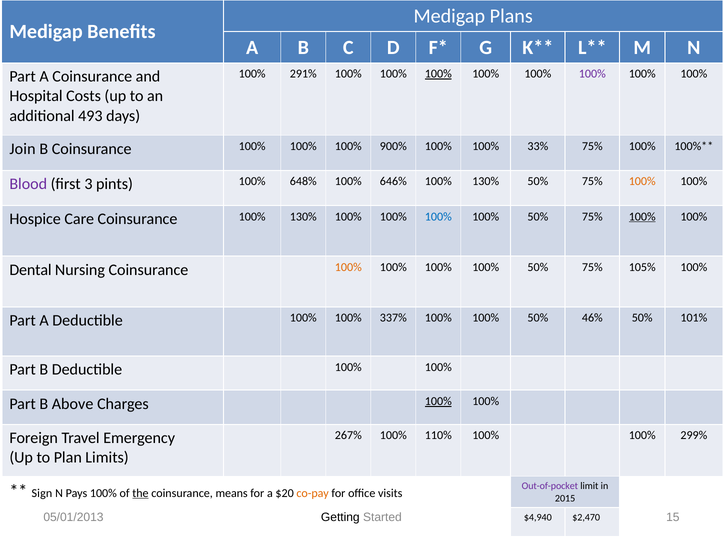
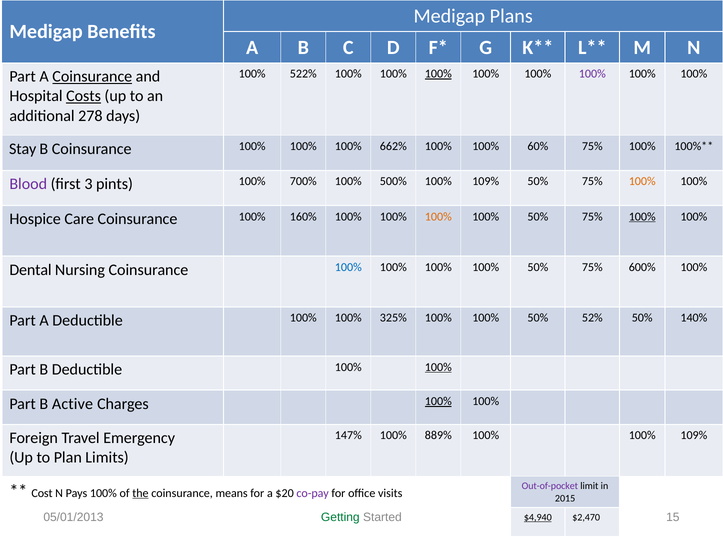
291%: 291% -> 522% (303, 74)
Coinsurance underline: none -> present (92, 76)
Costs underline: none -> present (84, 96)
493: 493 -> 278 (90, 116)
Join: Join -> Stay (23, 149)
900%: 900% -> 662% (393, 146)
33%: 33% -> 60% (538, 146)
648%: 648% -> 700% (303, 181)
646%: 646% -> 500% (393, 181)
130%: 130% -> 109% (486, 181)
Coinsurance 100% 130%: 130% -> 160% (303, 216)
100% colour: blue -> orange (438, 216)
100% colour: orange -> blue (348, 267)
105%: 105% -> 600% (642, 267)
337%: 337% -> 325% (393, 318)
46%: 46% -> 52% (592, 318)
101%: 101% -> 140% (694, 318)
100% underline: none -> present (438, 367)
Above: Above -> Active (73, 403)
267%: 267% -> 147% (348, 435)
110%: 110% -> 889% (438, 435)
100% 100% 299%: 299% -> 109% (694, 435)
Sign: Sign -> Cost (42, 492)
co-pay colour: orange -> purple (313, 492)
Getting colour: black -> green (340, 517)
$4,940 underline: none -> present (538, 517)
